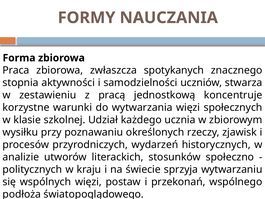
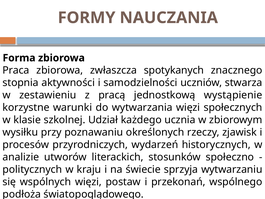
koncentruje: koncentruje -> wystąpienie (233, 95)
